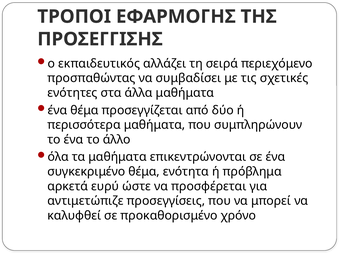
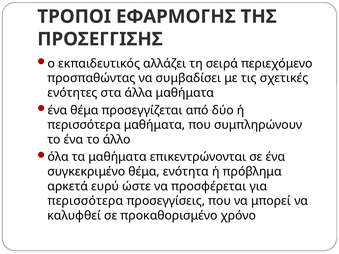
αντιμετώπιζε: αντιμετώπιζε -> περισσότερα (85, 201)
